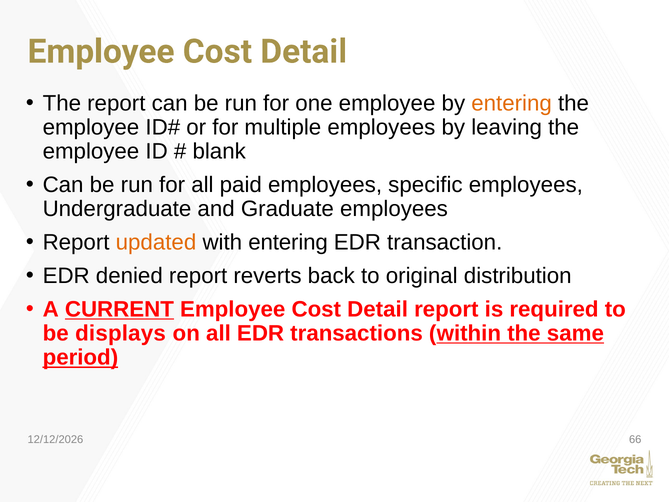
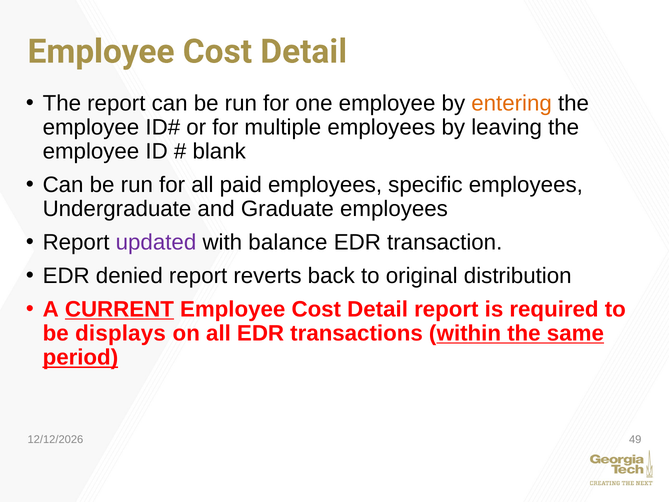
updated colour: orange -> purple (156, 242)
with entering: entering -> balance (288, 242)
66: 66 -> 49 (635, 439)
